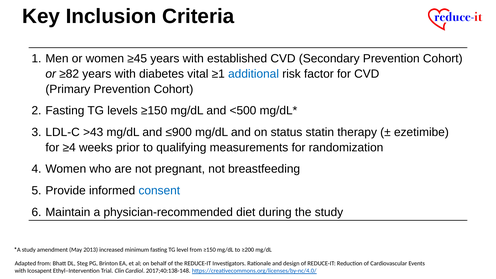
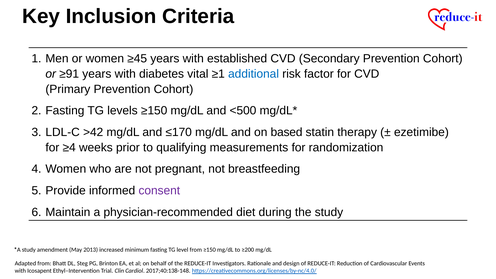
≥82: ≥82 -> ≥91 (69, 74)
>43: >43 -> >42 (93, 132)
≤900: ≤900 -> ≤170 (179, 132)
status: status -> based (287, 132)
consent colour: blue -> purple (159, 191)
